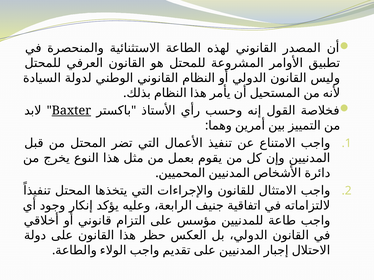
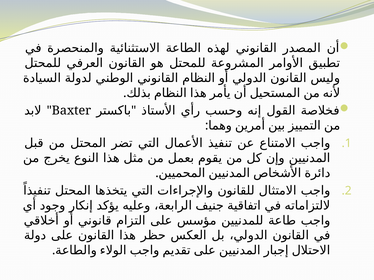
Baxter underline: present -> none (71, 111)
